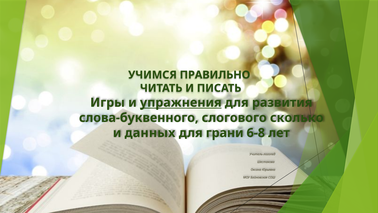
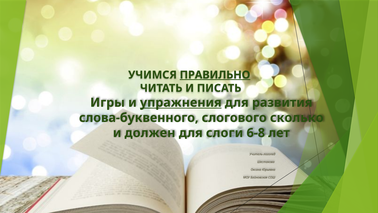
ПРАВИЛЬНО underline: none -> present (215, 75)
данных: данных -> должен (150, 133)
грани: грани -> слоги (225, 133)
